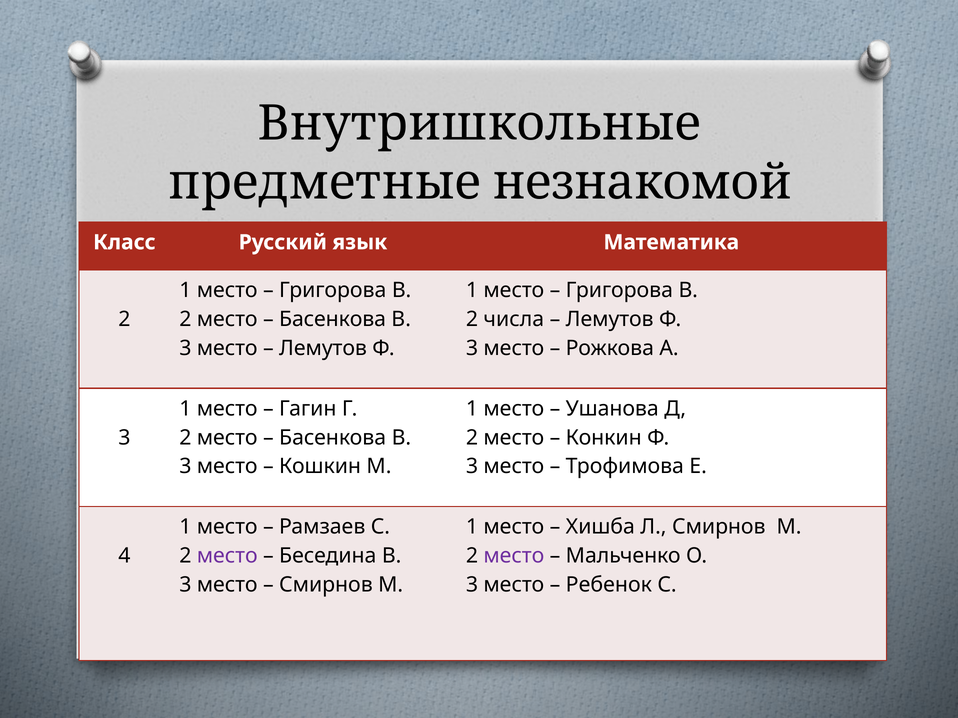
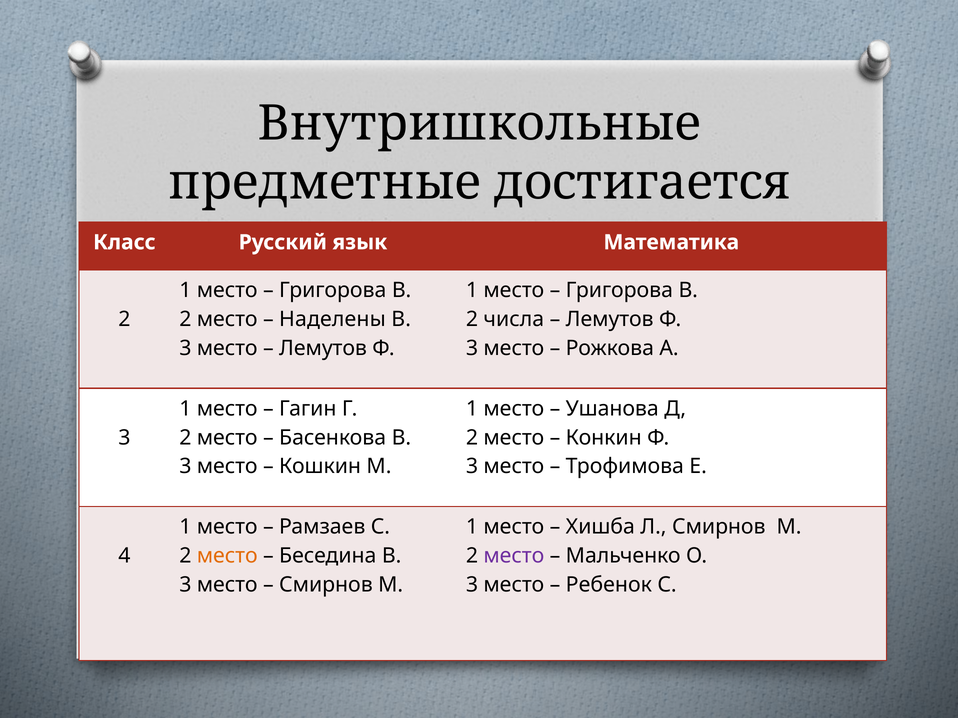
незнакомой: незнакомой -> достигается (642, 182)
Басенкова: Басенкова -> Наделены (332, 319)
место colour: purple -> orange (227, 556)
